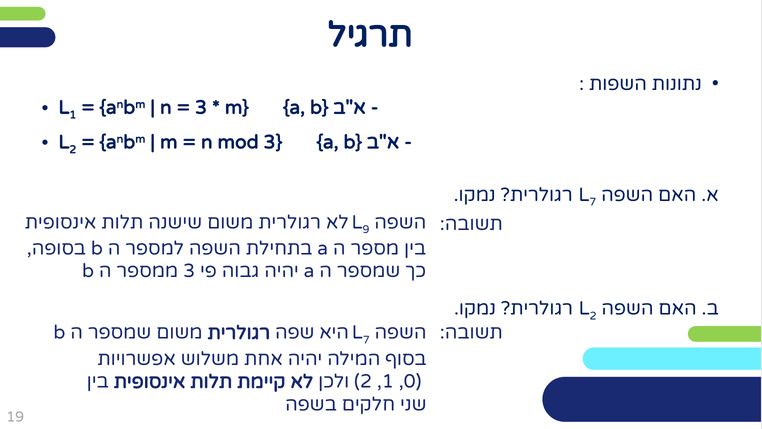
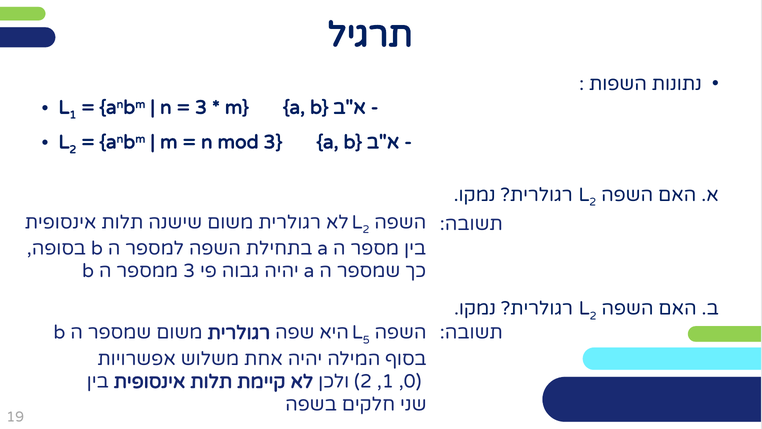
7: 7 -> 2 (593, 202)
9: 9 -> 2 (366, 229)
7: 7 -> 5 (366, 340)
